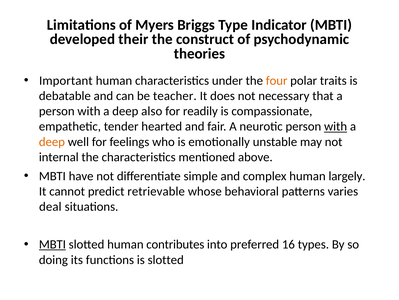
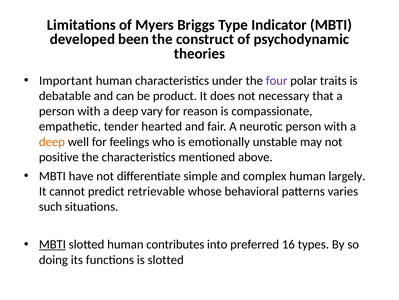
their: their -> been (134, 39)
four colour: orange -> purple (277, 80)
teacher: teacher -> product (175, 96)
also: also -> vary (152, 111)
readily: readily -> reason (200, 111)
with underline: present -> none (336, 126)
internal: internal -> positive (59, 157)
deal: deal -> such (50, 206)
